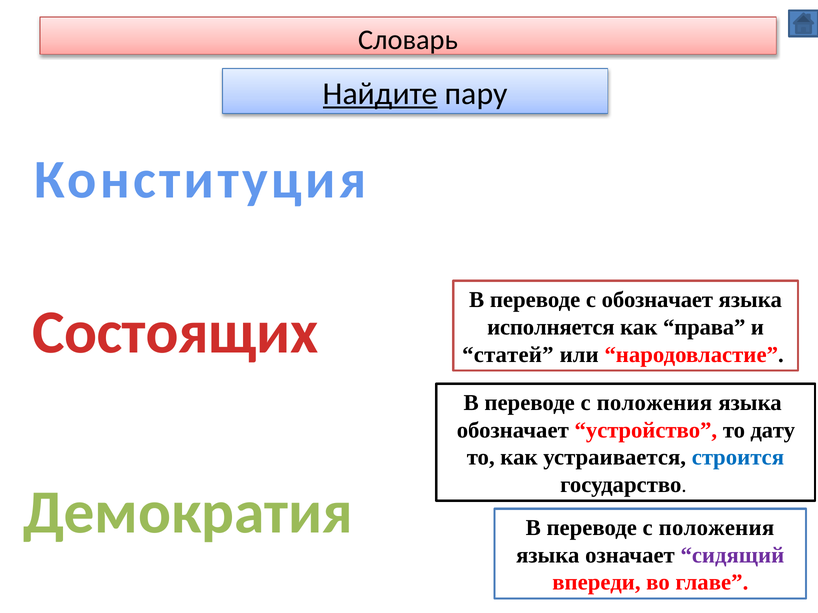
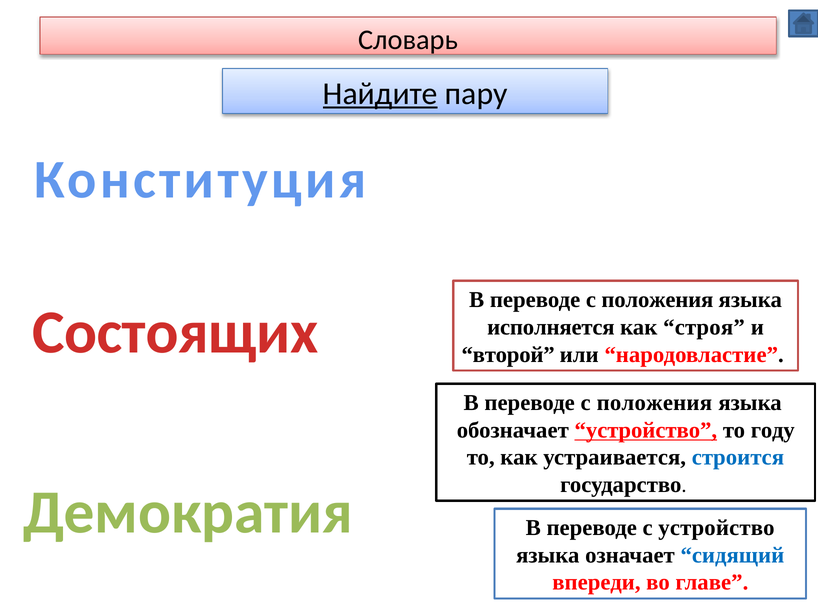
обозначает: обозначает -> положения (657, 300)
права: права -> строя (704, 328)
статей: статей -> второй (508, 355)
устройство underline: none -> present (646, 431)
дату: дату -> году (773, 431)
положения: положения -> устройство (716, 528)
сидящий colour: purple -> blue (732, 556)
